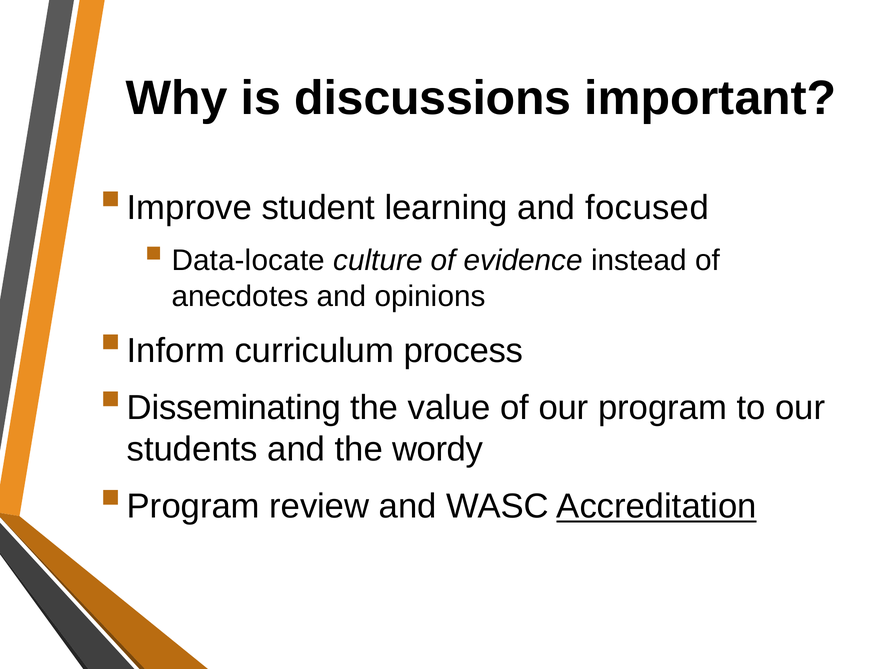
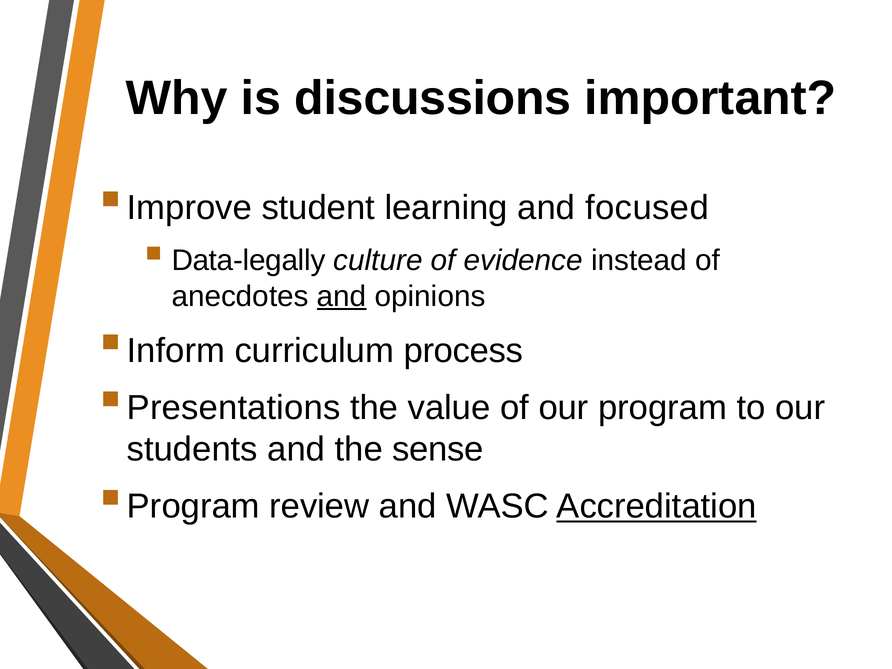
Data-locate: Data-locate -> Data-legally (248, 261)
and underline: none -> present (342, 296)
Disseminating: Disseminating -> Presentations (234, 408)
wordy: wordy -> sense (438, 449)
